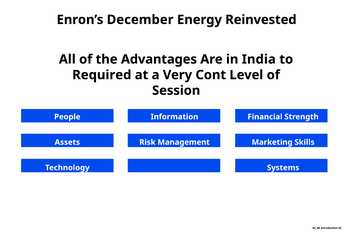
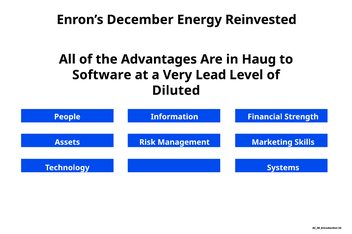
India: India -> Haug (259, 59)
Required: Required -> Software (102, 75)
Cont: Cont -> Lead (211, 75)
Session: Session -> Diluted (176, 91)
